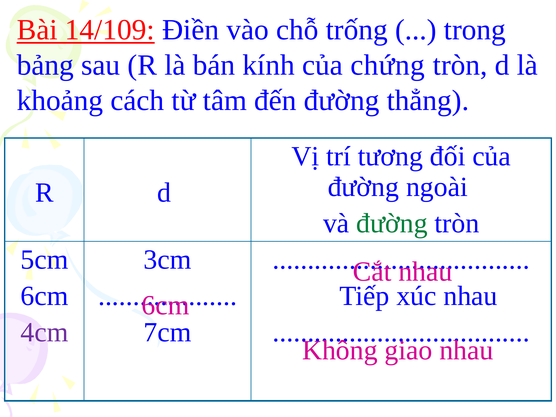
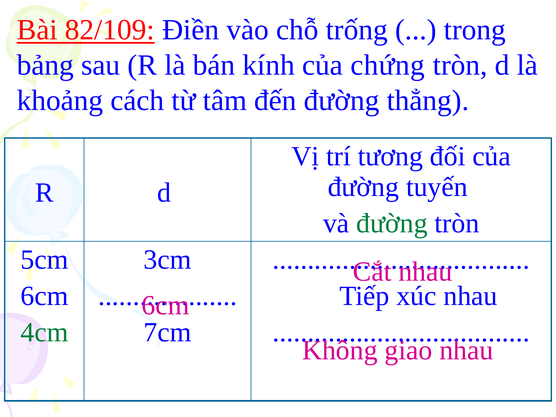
14/109: 14/109 -> 82/109 (110, 30)
ngoài: ngoài -> tuyến (437, 187)
4cm colour: purple -> green (44, 332)
